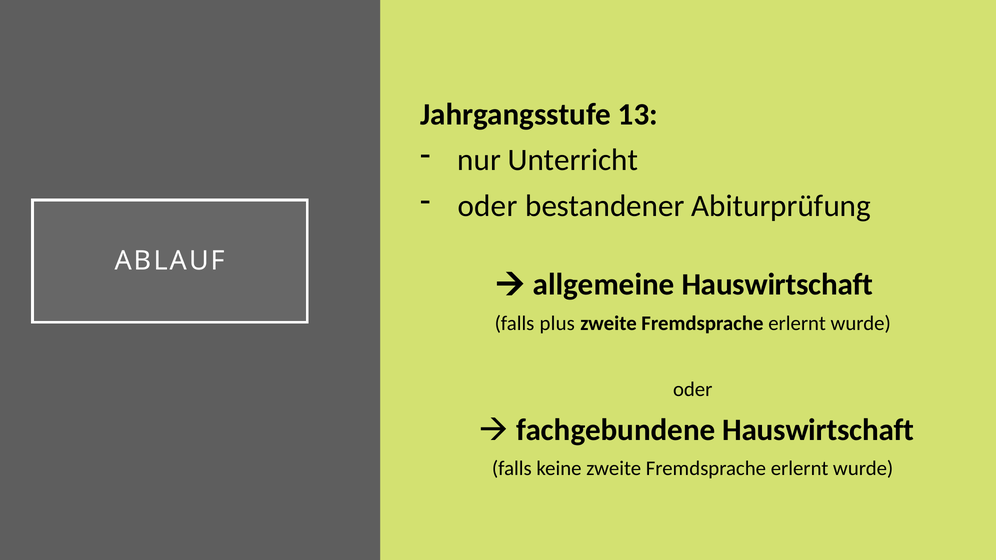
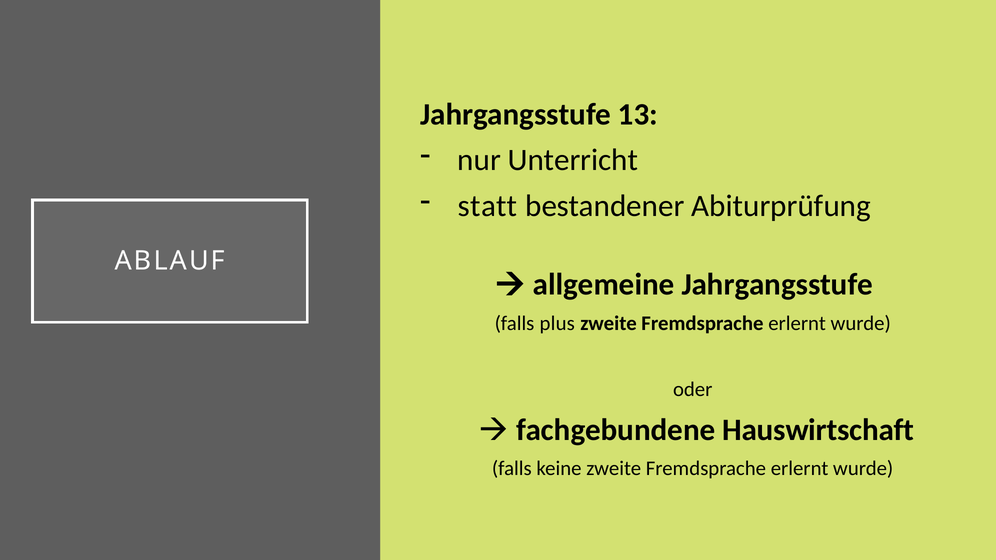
oder: oder -> statt (488, 206)
allgemeine Hauswirtschaft: Hauswirtschaft -> Jahrgangsstufe (777, 285)
